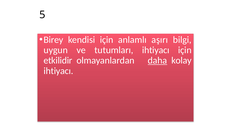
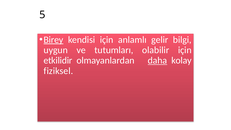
Birey underline: none -> present (53, 40)
aşırı: aşırı -> gelir (160, 40)
tutumları ihtiyacı: ihtiyacı -> olabilir (156, 50)
ihtiyacı: ihtiyacı -> fiziksel (58, 71)
